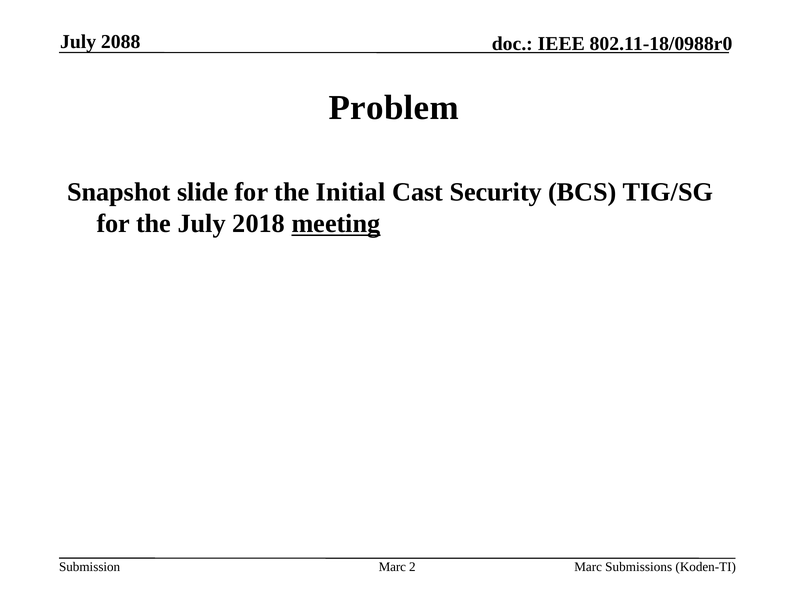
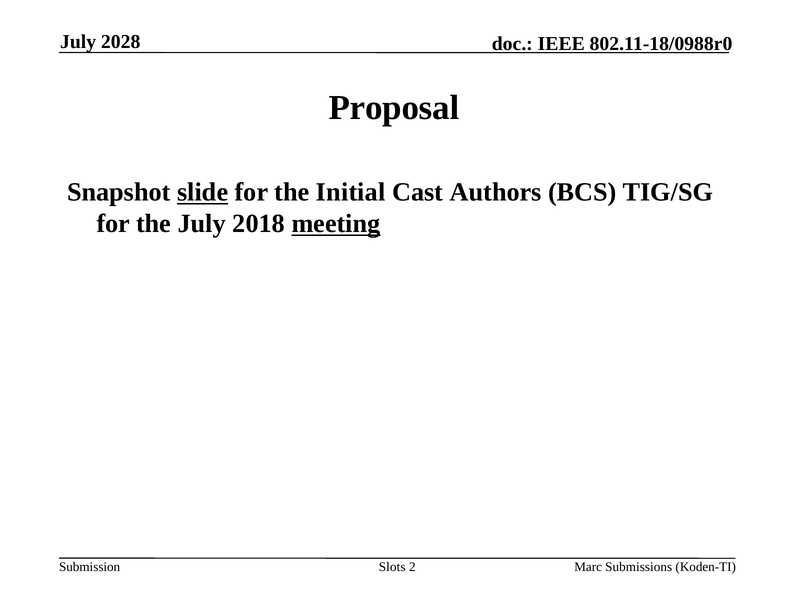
2088: 2088 -> 2028 (121, 42)
Problem: Problem -> Proposal (394, 107)
slide underline: none -> present (203, 192)
Security: Security -> Authors (496, 192)
Marc: Marc -> Slots (392, 567)
